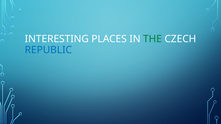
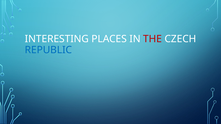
THE colour: green -> red (153, 39)
